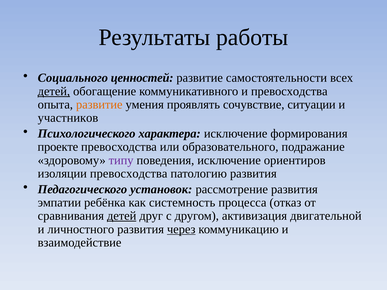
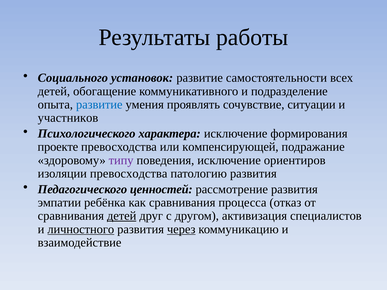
ценностей: ценностей -> установок (142, 78)
детей underline: present -> none (54, 91)
и превосходства: превосходства -> подразделение (289, 91)
развитие colour: orange -> blue (99, 105)
образовательного: образовательного -> компенсирующей (230, 147)
установок: установок -> ценностей (161, 189)
как системность: системность -> сравнивания (182, 203)
двигательной: двигательной -> специалистов (326, 216)
личностного underline: none -> present (81, 229)
